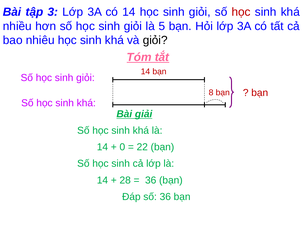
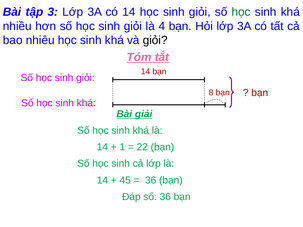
học colour: red -> green (241, 12)
5: 5 -> 4 (162, 26)
0: 0 -> 1 (122, 147)
28: 28 -> 45 (125, 180)
